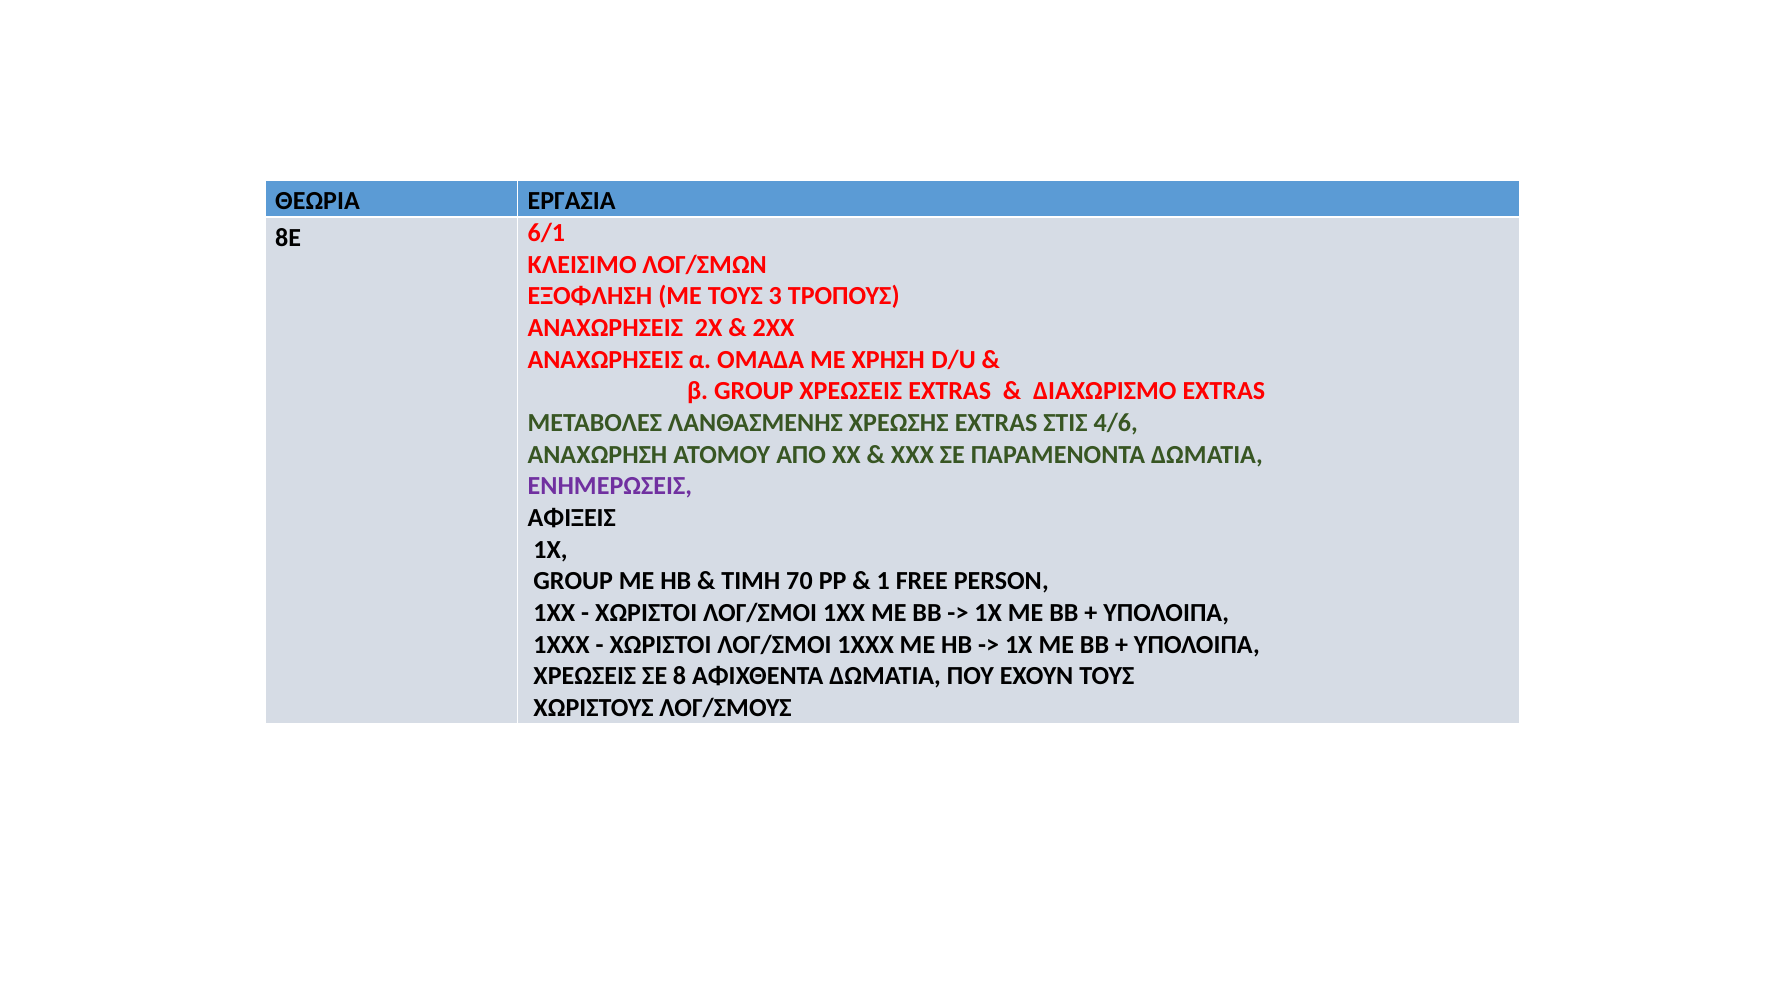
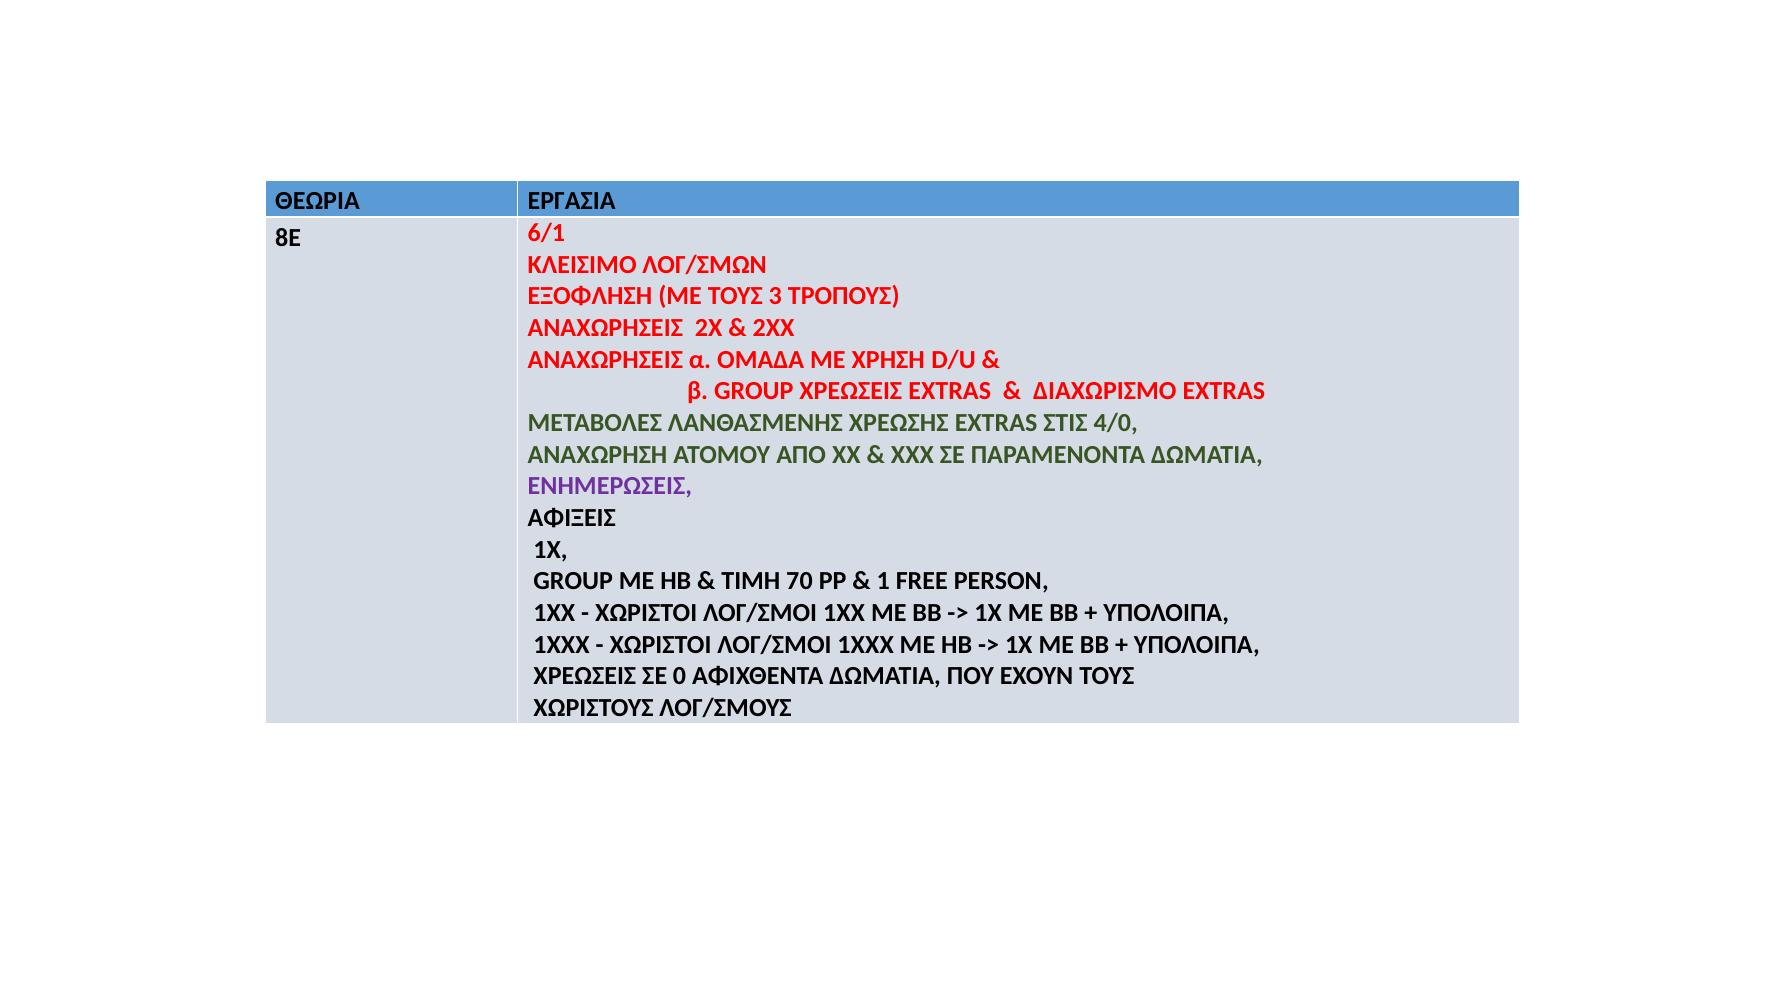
4/6: 4/6 -> 4/0 (1116, 423)
8: 8 -> 0 (680, 676)
